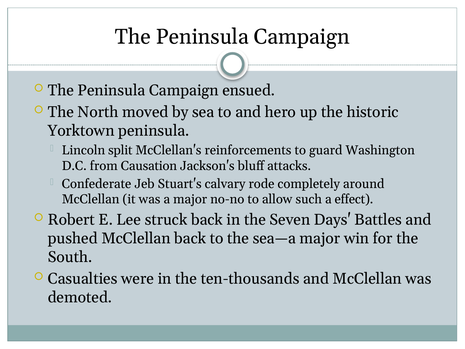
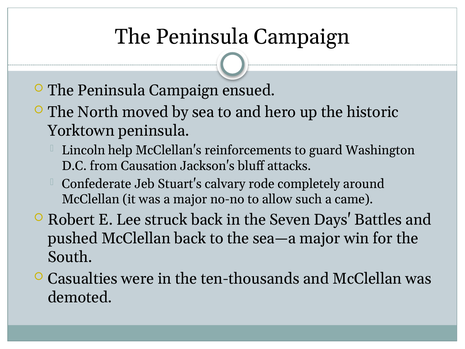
split: split -> help (120, 150)
effect: effect -> came (354, 199)
